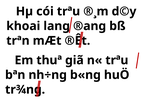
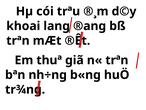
n« trªu: trªu -> trªn (117, 60)
